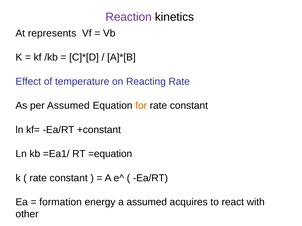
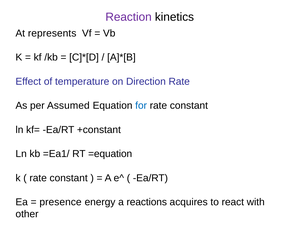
Reacting: Reacting -> Direction (146, 82)
for colour: orange -> blue (141, 106)
formation: formation -> presence (61, 203)
a assumed: assumed -> reactions (147, 203)
